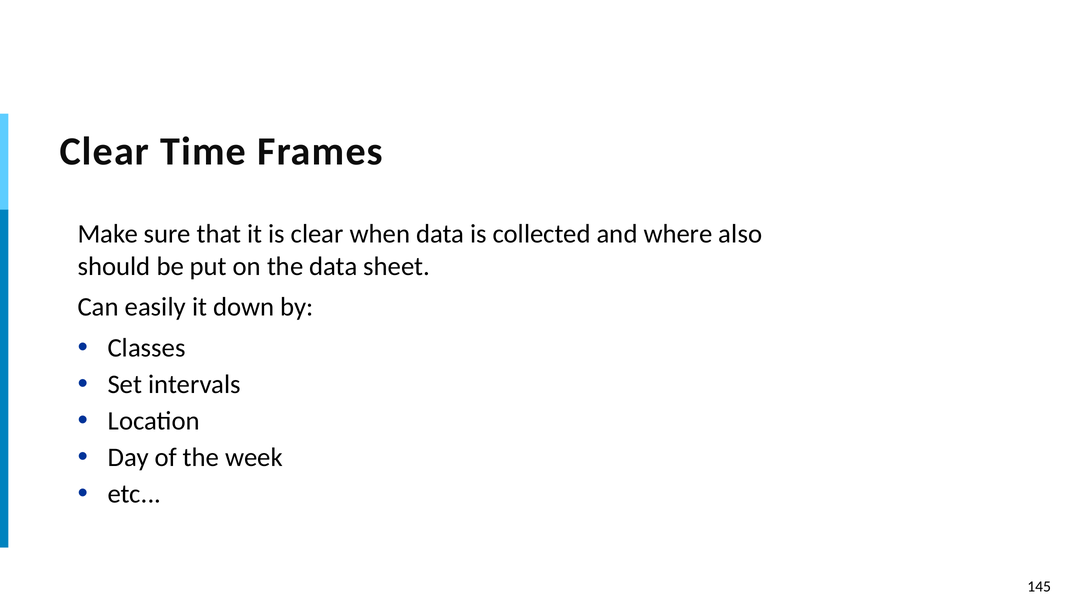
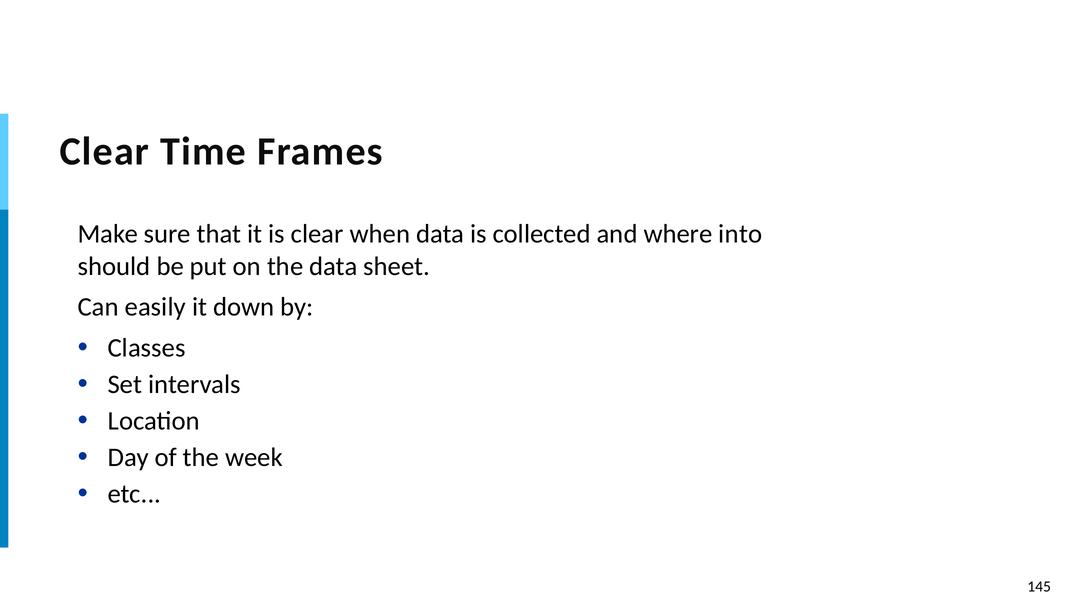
also: also -> into (740, 234)
